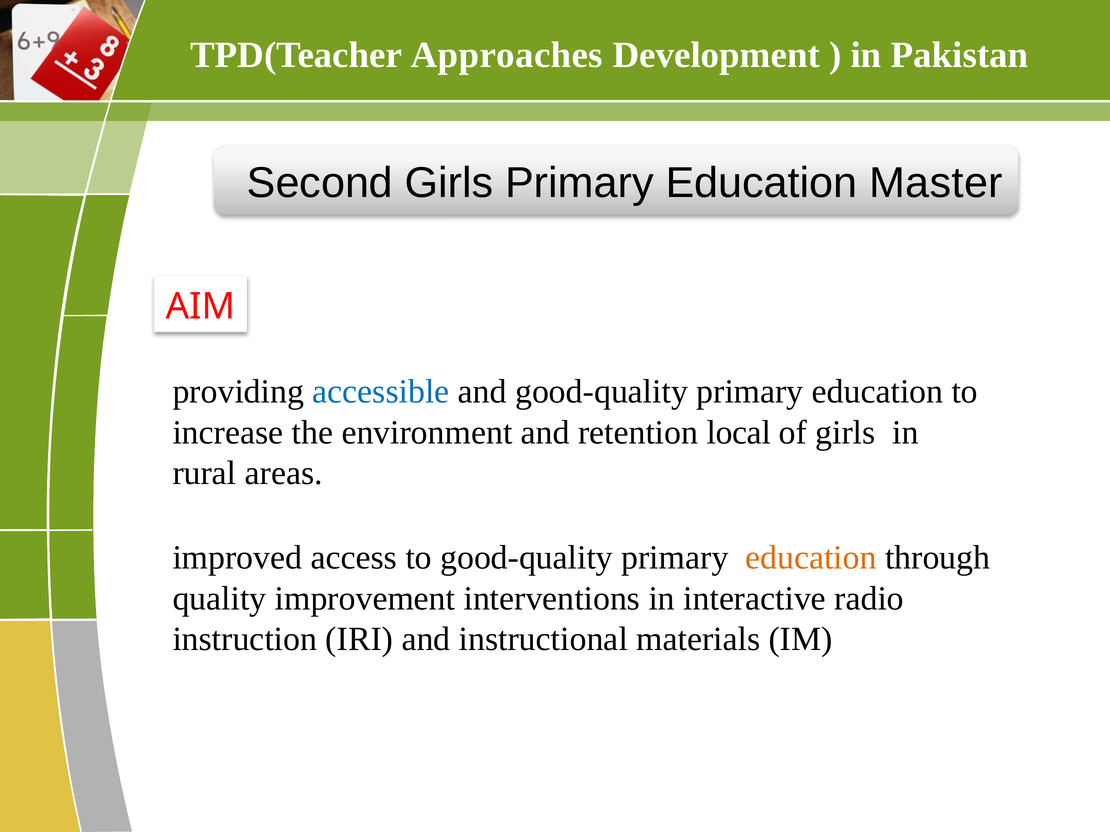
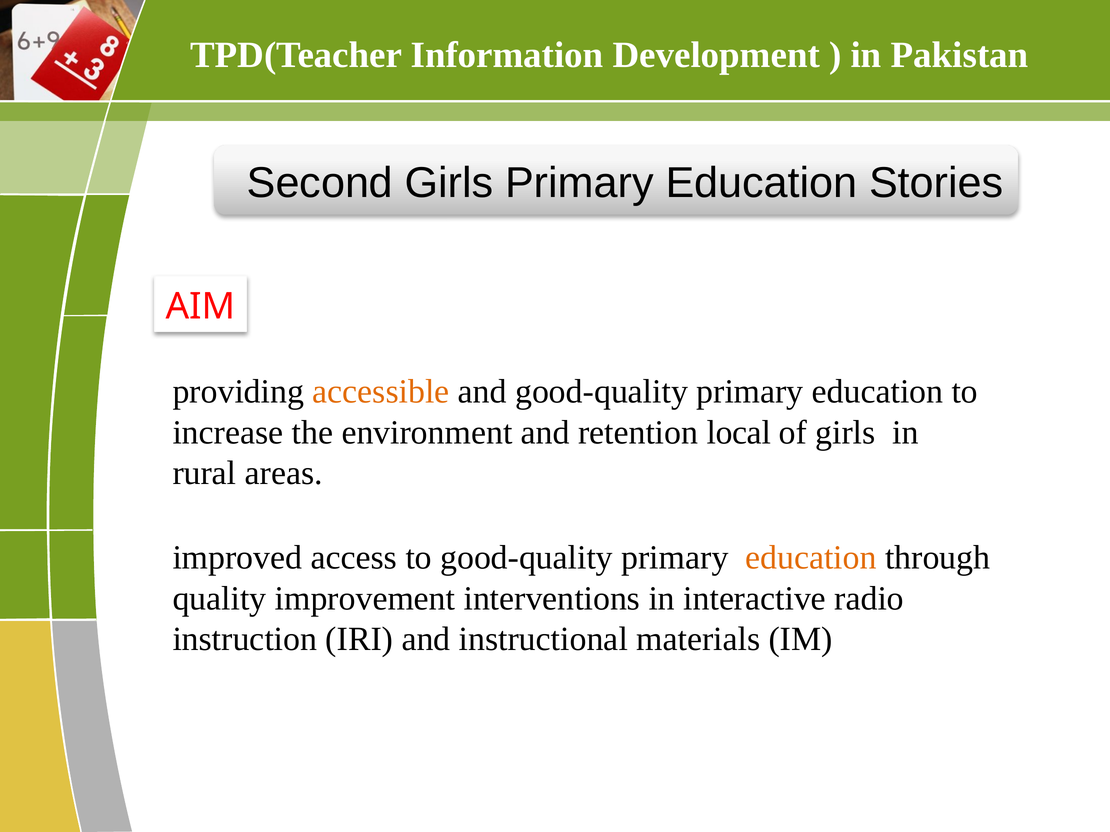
Approaches: Approaches -> Information (507, 55)
Master: Master -> Stories (936, 183)
accessible colour: blue -> orange (381, 392)
